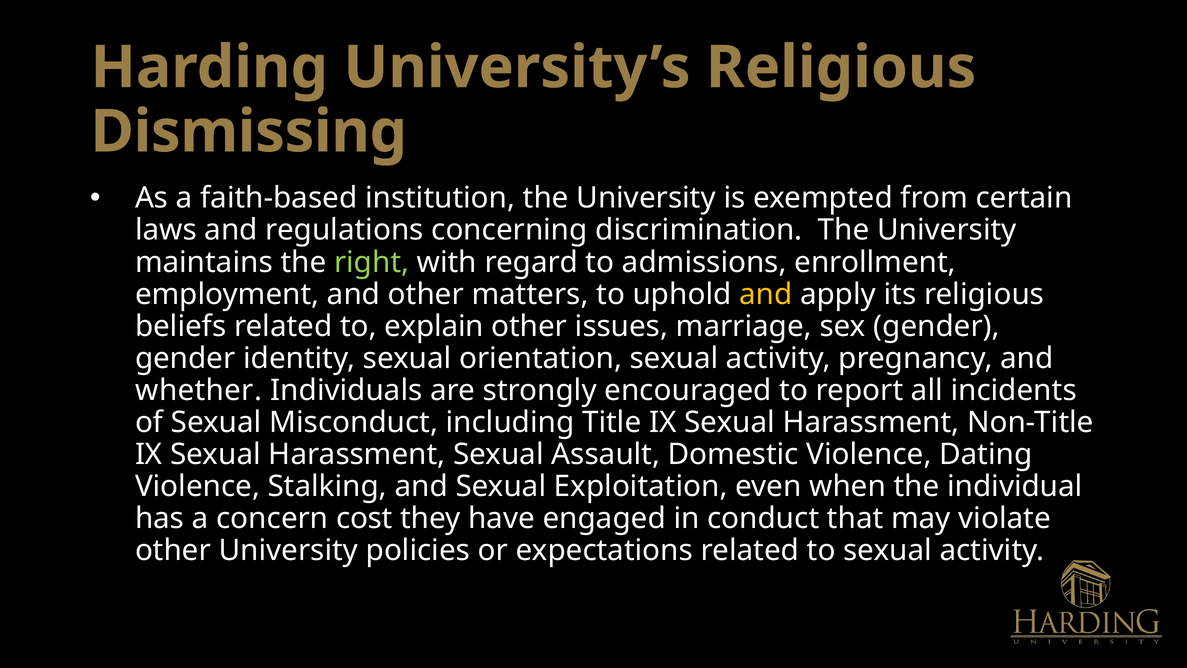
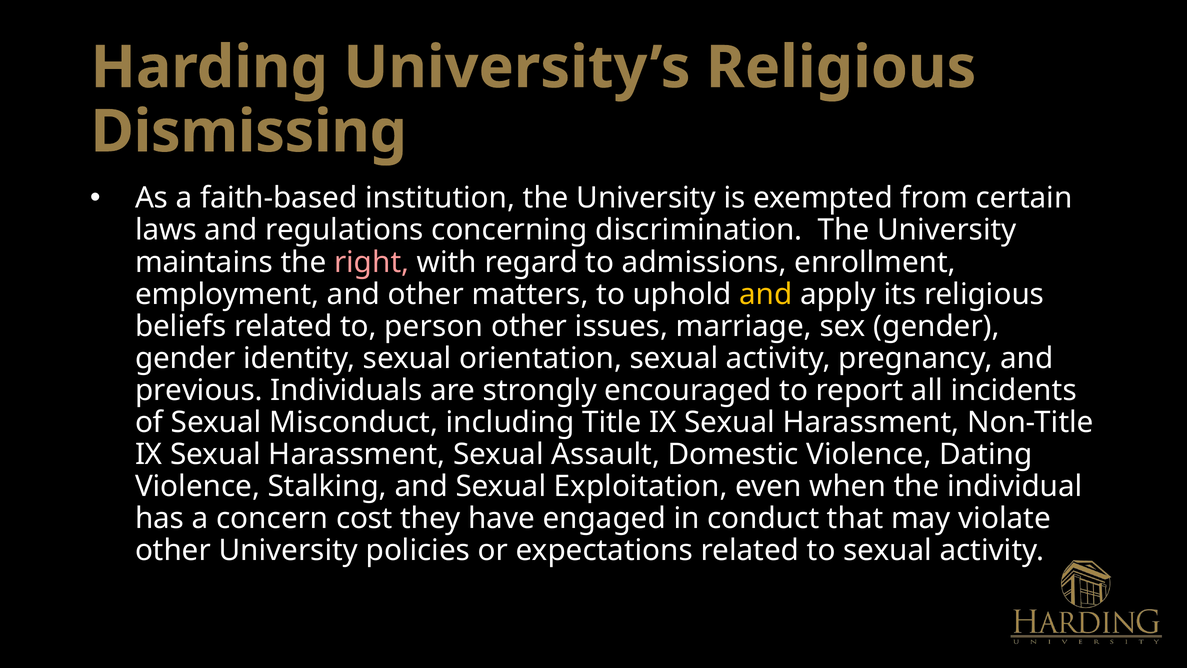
right colour: light green -> pink (372, 262)
explain: explain -> person (434, 326)
whether: whether -> previous (199, 390)
